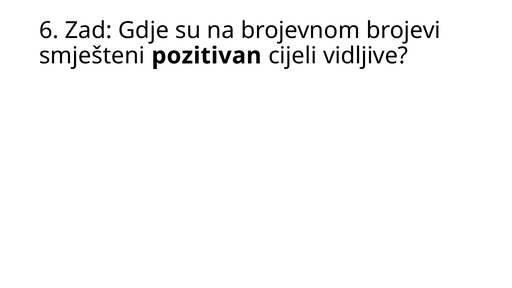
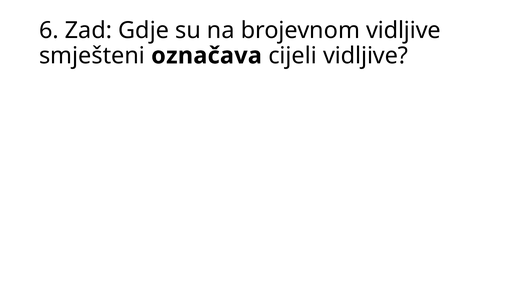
brojevnom brojevi: brojevi -> vidljive (403, 30)
pozitivan: pozitivan -> označava (207, 56)
